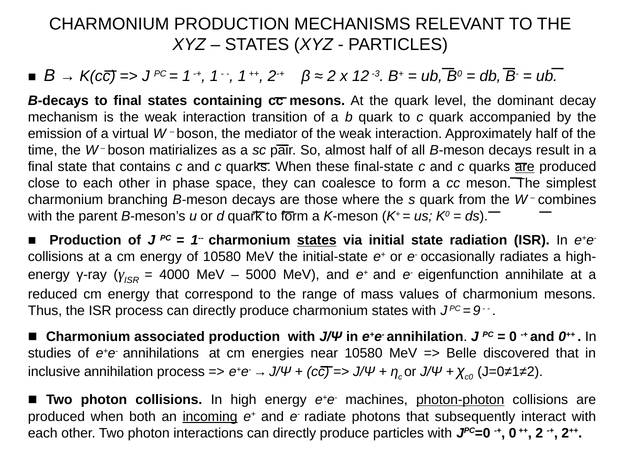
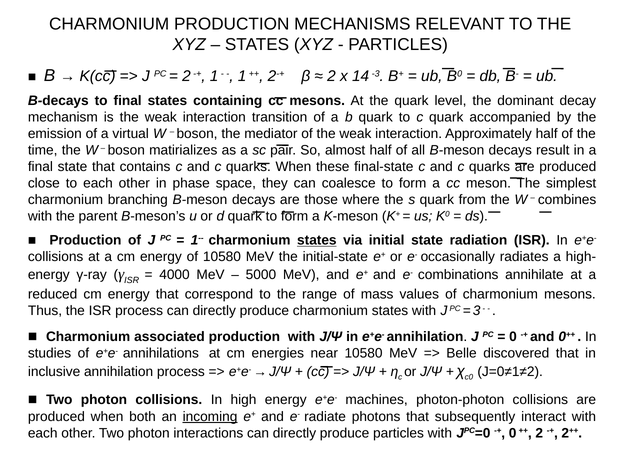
1: 1 -> 2 (186, 76)
12: 12 -> 14 (361, 76)
are underline: present -> none (525, 167)
eigenfunction: eigenfunction -> combinations (458, 275)
9: 9 -> 3 (477, 311)
photon-photon underline: present -> none (460, 400)
